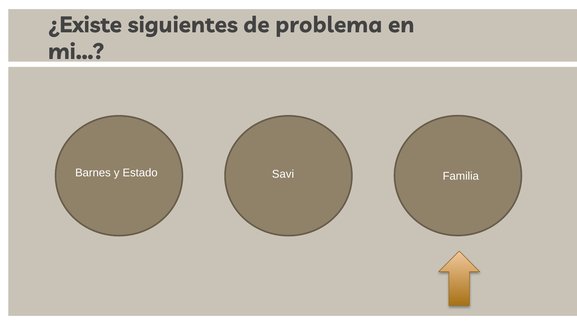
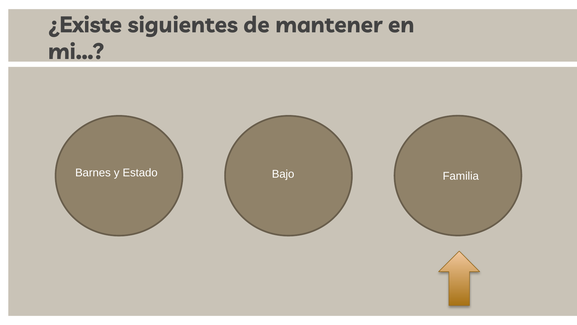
problema: problema -> mantener (329, 25)
Savi: Savi -> Bajo (283, 174)
